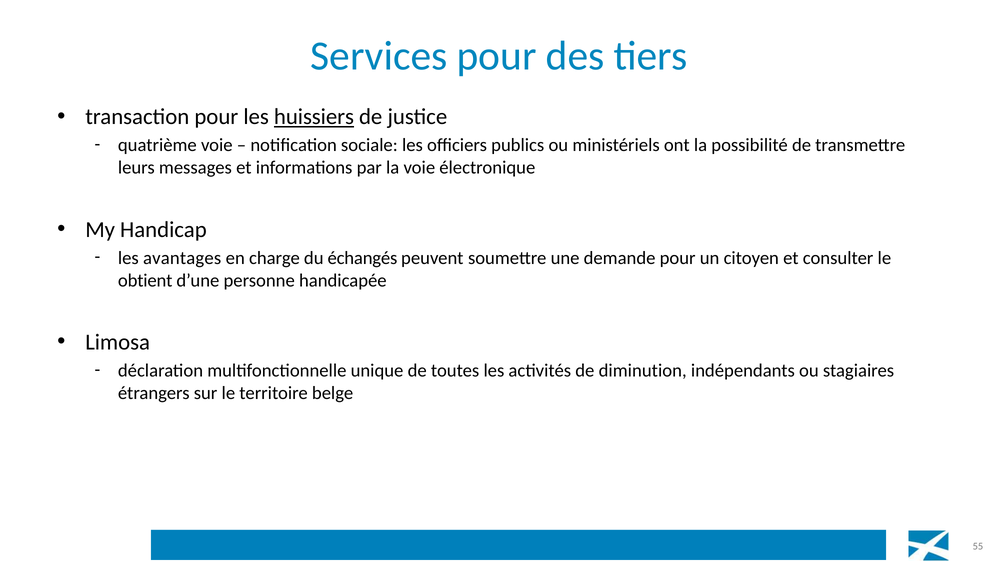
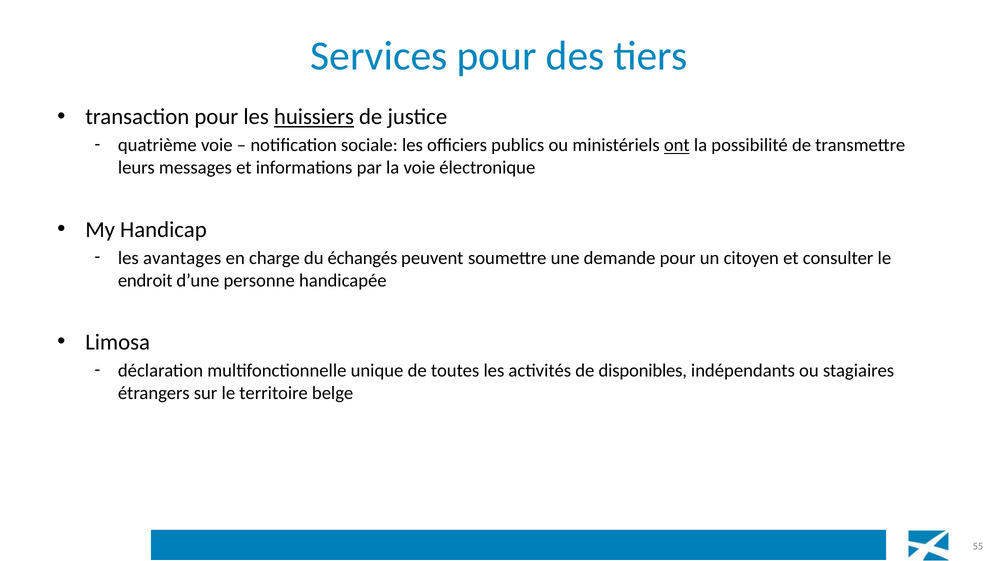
ont underline: none -> present (677, 145)
obtient: obtient -> endroit (145, 280)
diminution: diminution -> disponibles (643, 370)
